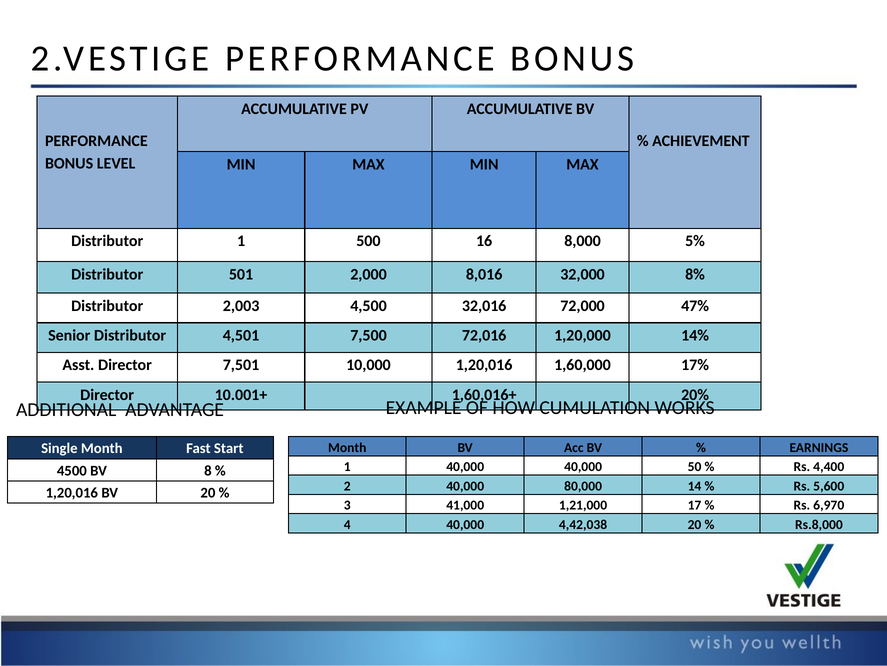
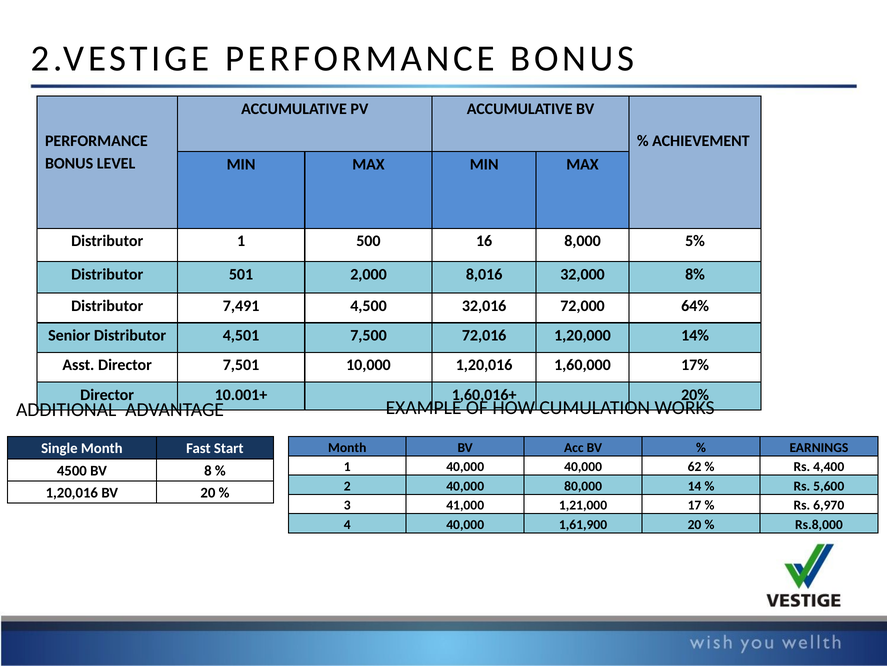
2,003: 2,003 -> 7,491 (241, 306)
47%: 47% -> 64% (695, 306)
50: 50 -> 62 (695, 466)
4,42,038: 4,42,038 -> 1,61,900 (583, 524)
